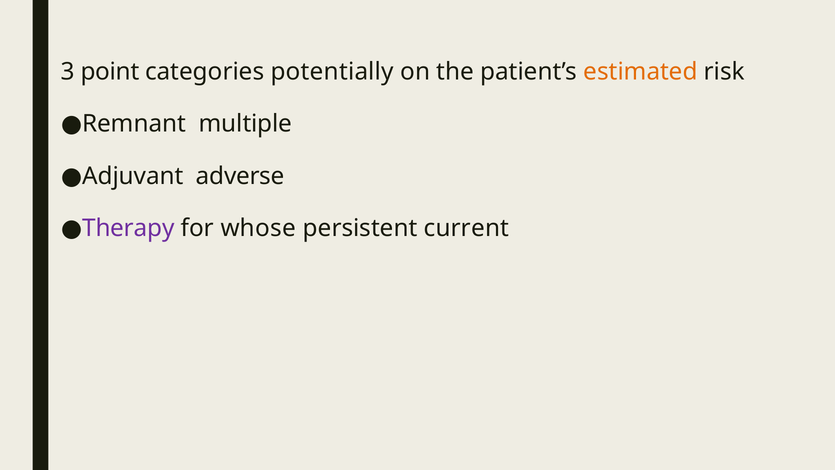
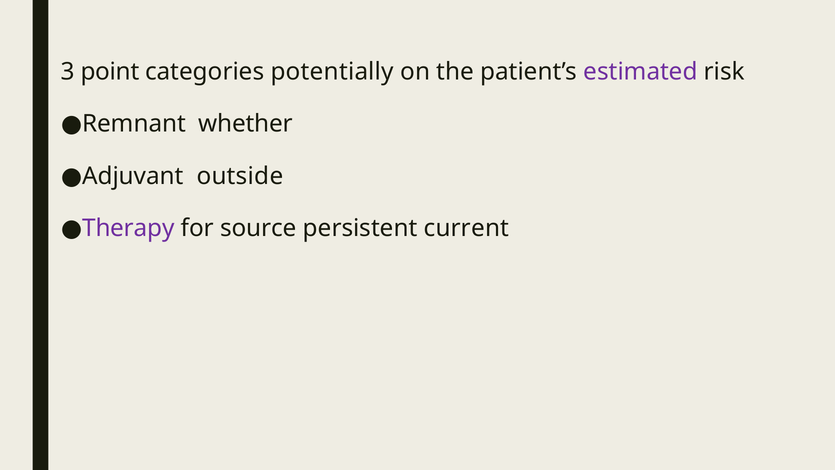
estimated colour: orange -> purple (641, 72)
multiple: multiple -> whether (246, 124)
adverse: adverse -> outside (240, 176)
whose: whose -> source (258, 228)
